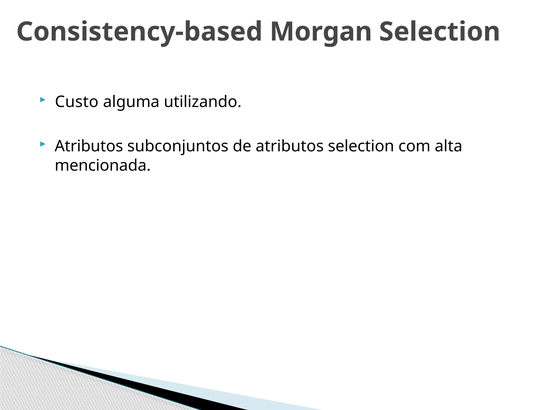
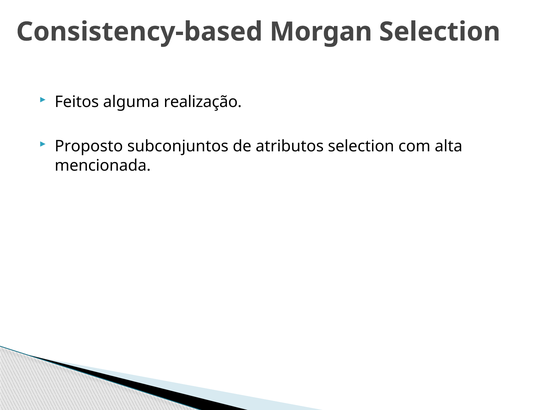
Custo: Custo -> Feitos (77, 102)
utilizando: utilizando -> realização (203, 102)
Atributos: Atributos -> Proposto (89, 146)
